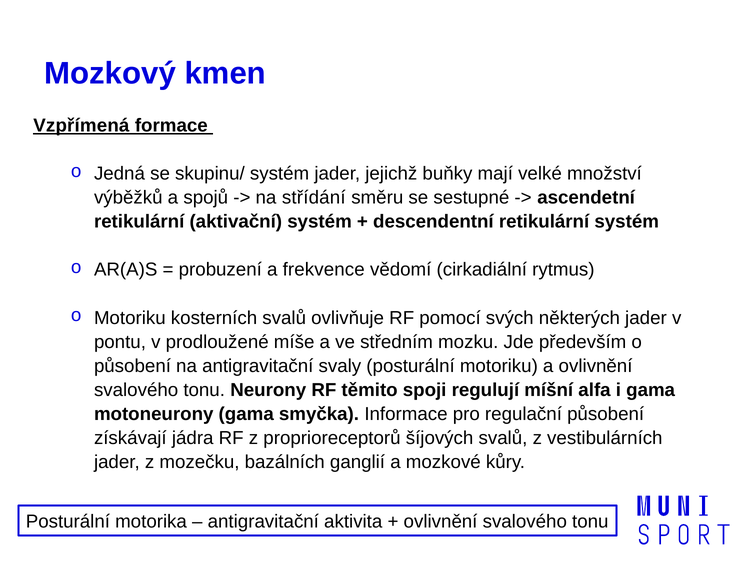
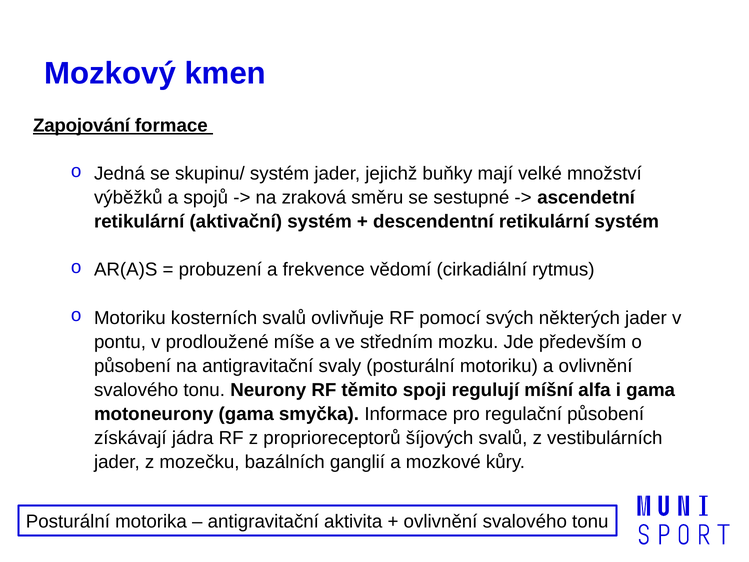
Vzpřímená: Vzpřímená -> Zapojování (82, 125)
střídání: střídání -> zraková (314, 198)
